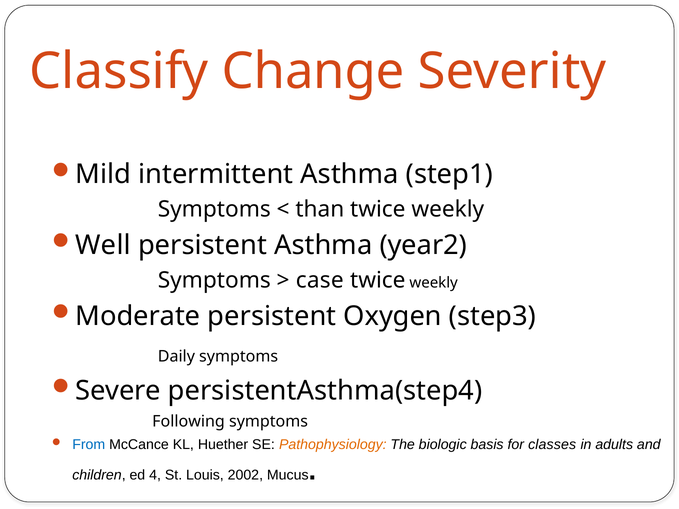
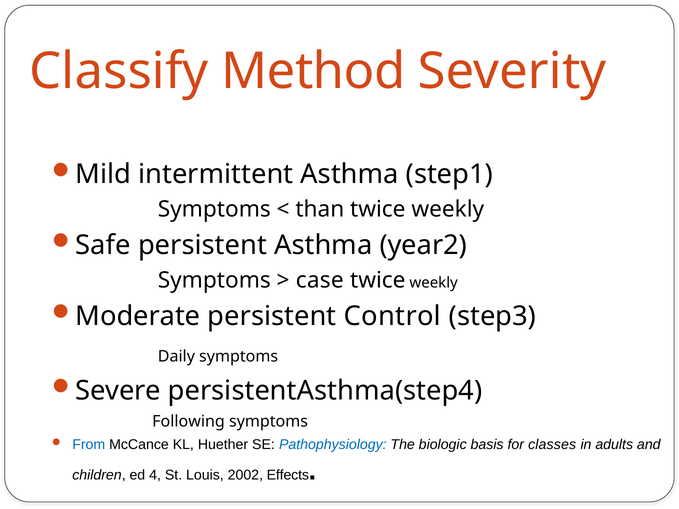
Change: Change -> Method (313, 71)
Well: Well -> Safe (103, 245)
Oxygen: Oxygen -> Control (392, 316)
Pathophysiology colour: orange -> blue (333, 445)
Mucus: Mucus -> Effects (288, 475)
